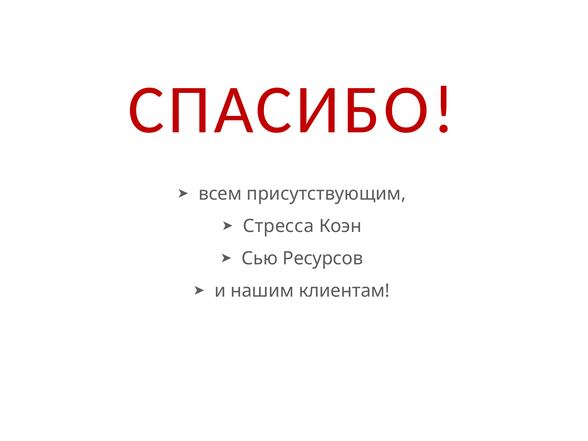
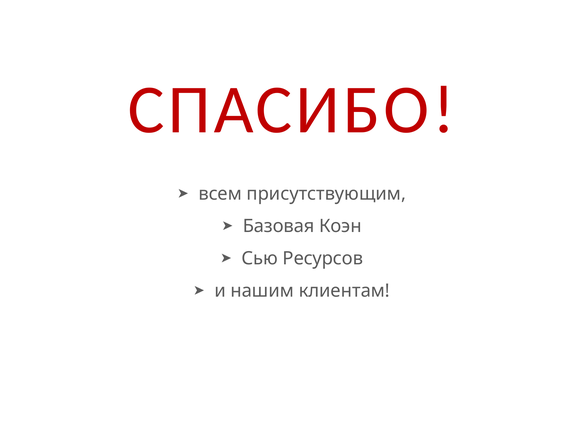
Стресса: Стресса -> Базовая (279, 226)
